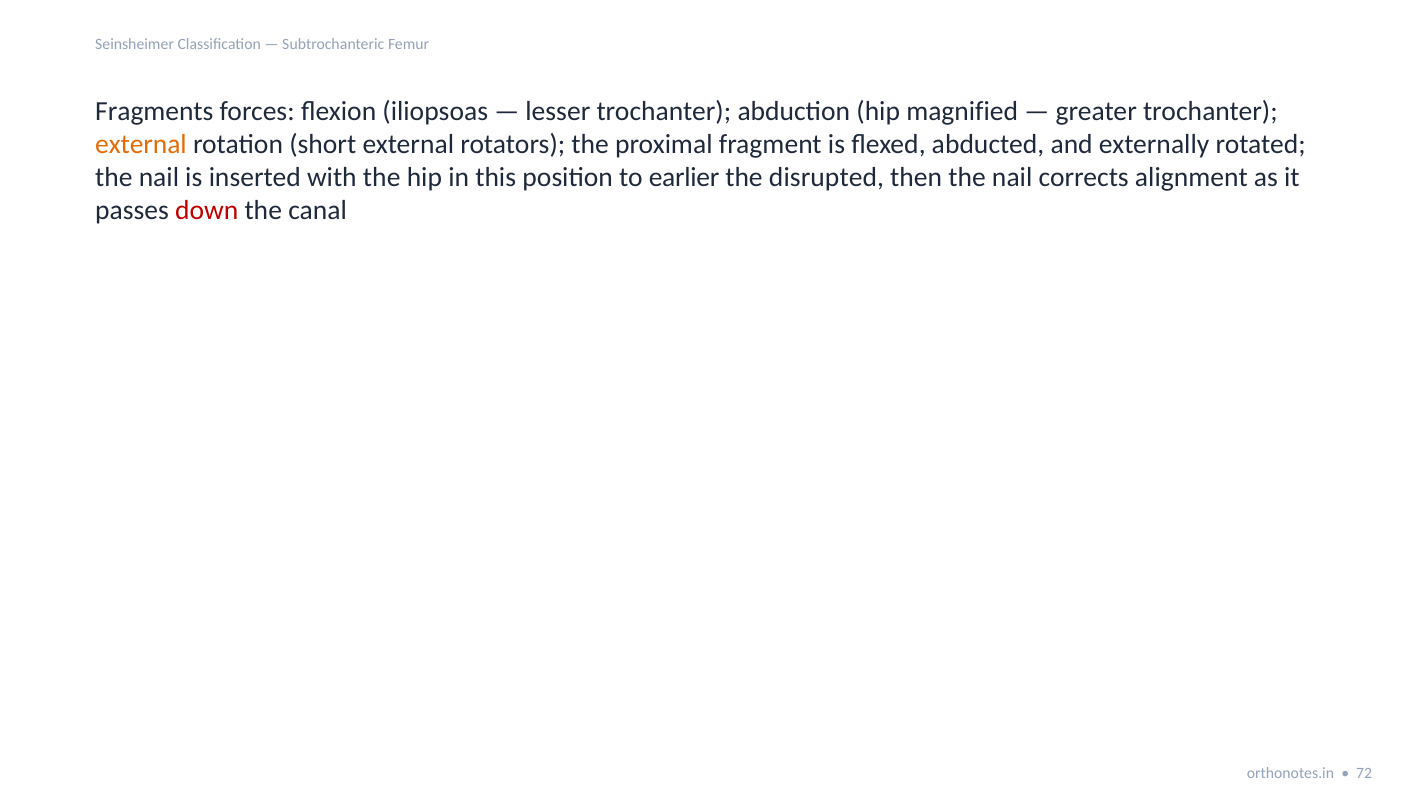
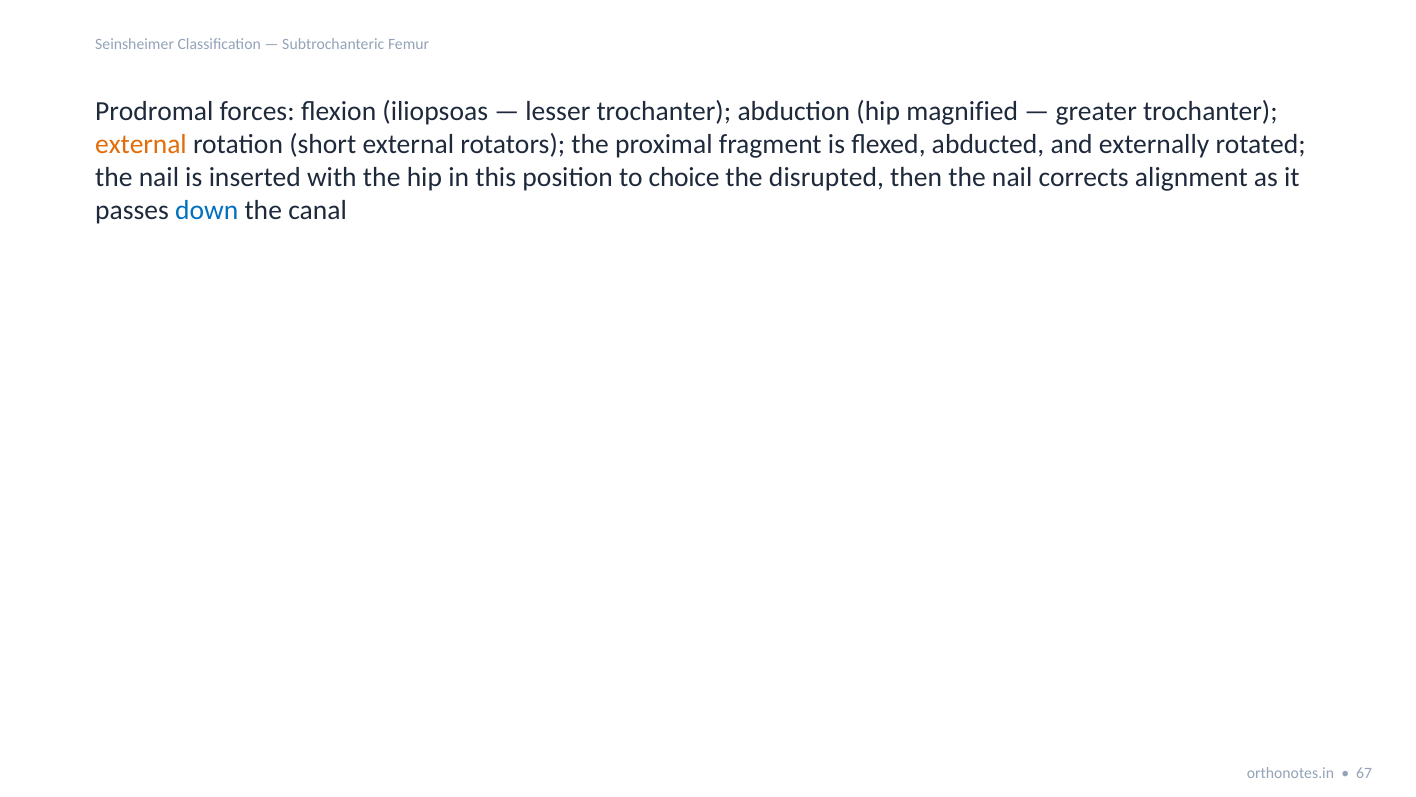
Fragments: Fragments -> Prodromal (154, 111)
earlier: earlier -> choice (684, 177)
down colour: red -> blue (207, 210)
72: 72 -> 67 (1364, 773)
